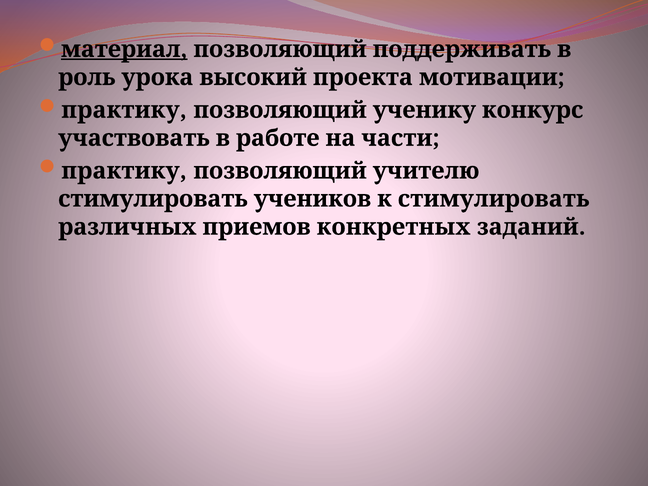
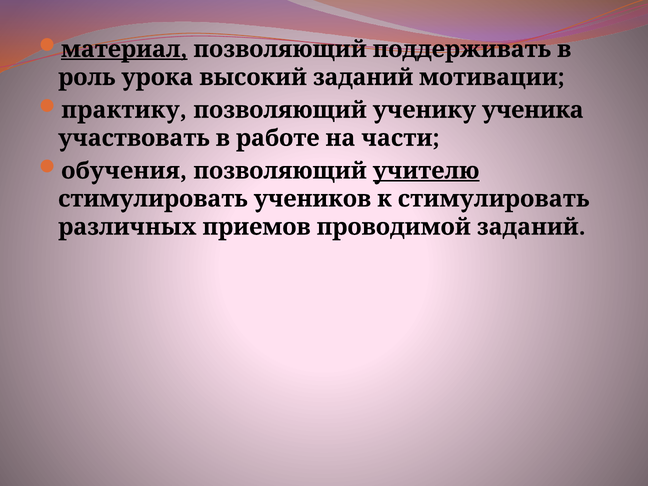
высокий проекта: проекта -> заданий (363, 77)
конкурс: конкурс -> ученика (533, 110)
практику: практику -> обучения (124, 171)
учителю underline: none -> present (426, 171)
конкретных: конкретных -> проводимой (394, 227)
